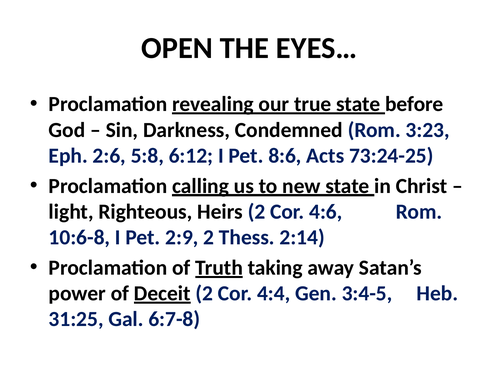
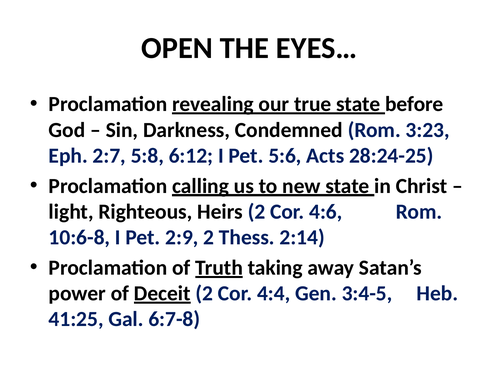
2:6: 2:6 -> 2:7 (109, 156)
8:6: 8:6 -> 5:6 (285, 156)
73:24-25: 73:24-25 -> 28:24-25 (391, 156)
31:25: 31:25 -> 41:25 (76, 319)
